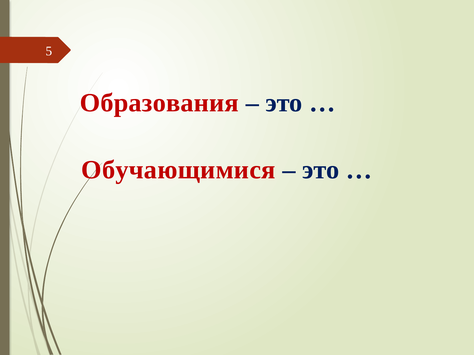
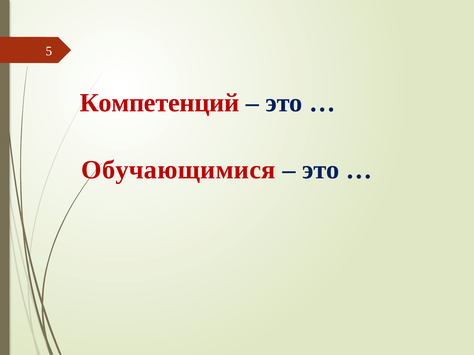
Образования: Образования -> Компетенций (160, 103)
